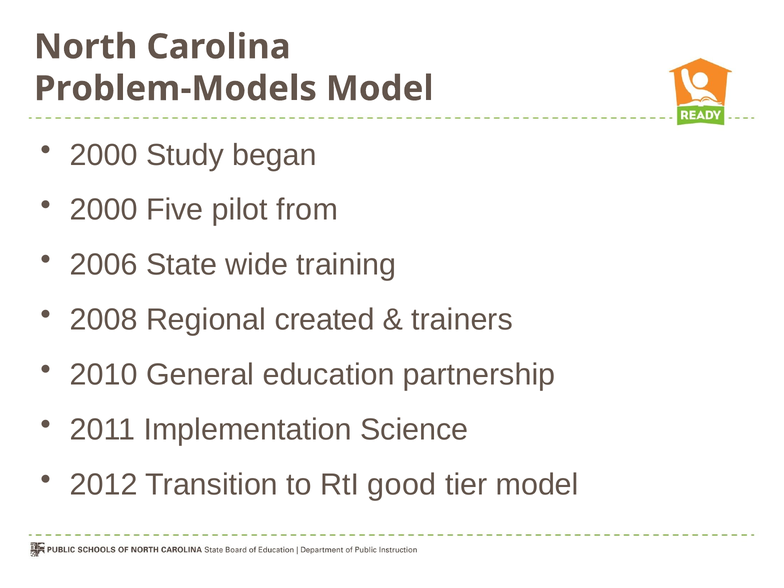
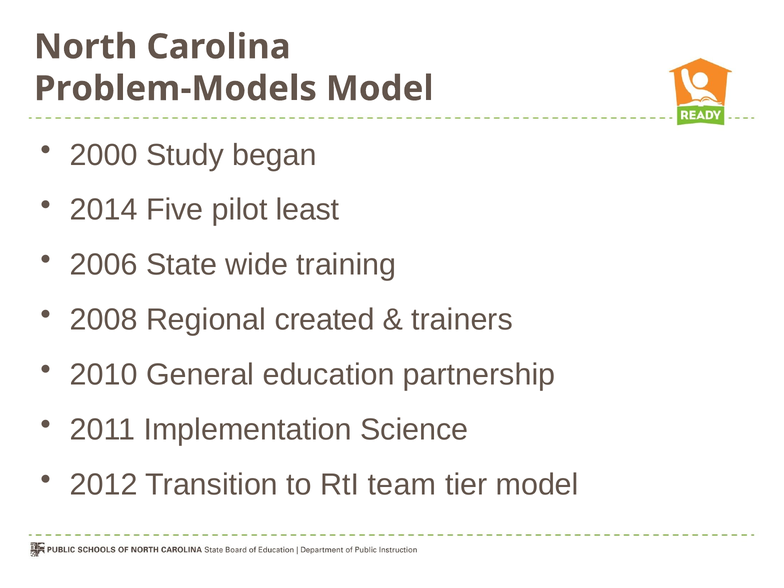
2000: 2000 -> 2014 (104, 210)
from: from -> least (308, 210)
good: good -> team (402, 484)
